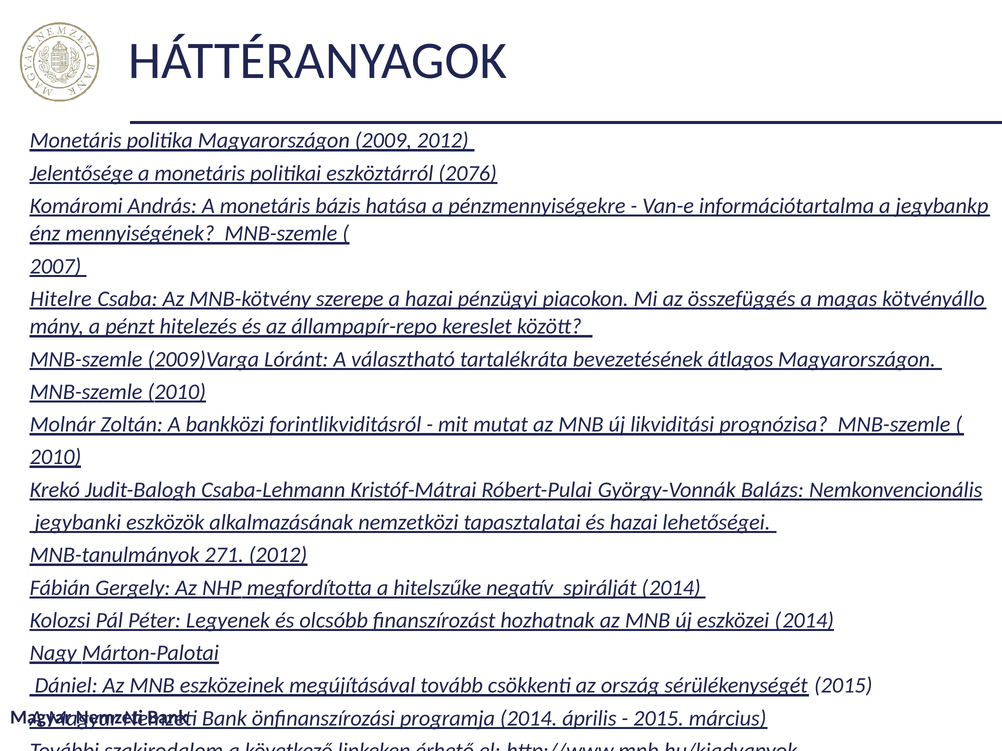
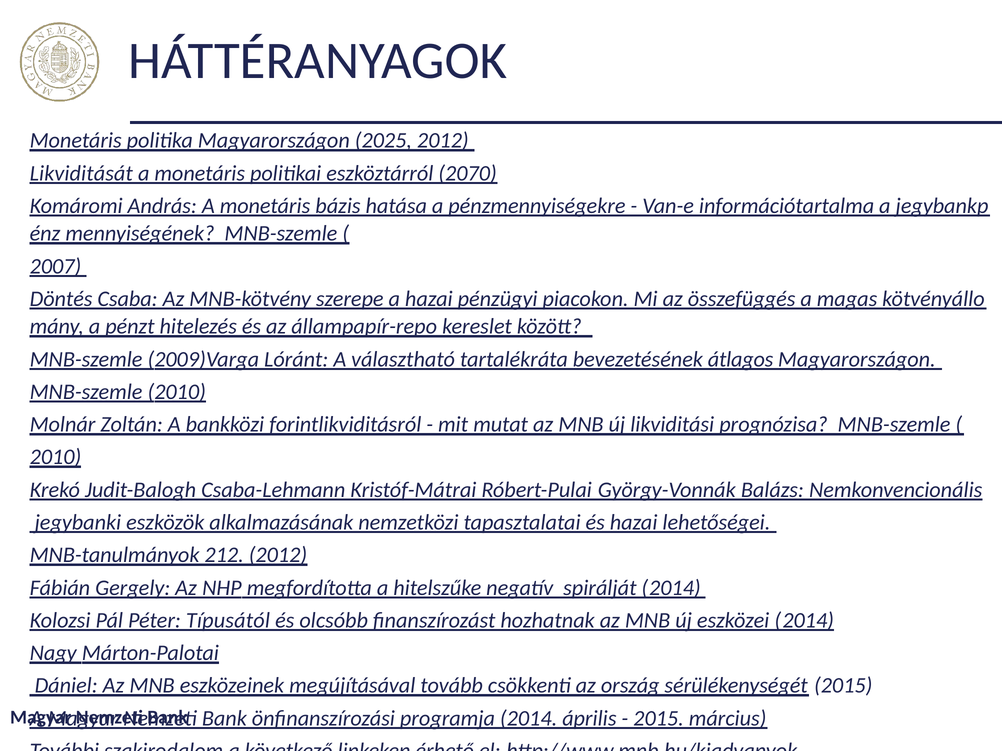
2009: 2009 -> 2025 (383, 141)
Jelentősége: Jelentősége -> Likviditását (81, 173)
2076: 2076 -> 2070 (468, 173)
Hitelre: Hitelre -> Döntés (61, 299)
271: 271 -> 212 (224, 555)
Legyenek: Legyenek -> Típusától (228, 621)
